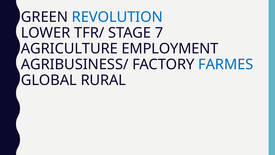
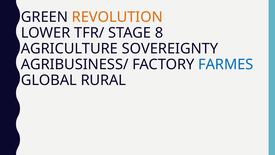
REVOLUTION colour: blue -> orange (117, 17)
7: 7 -> 8 (159, 33)
EMPLOYMENT: EMPLOYMENT -> SOVEREIGNTY (170, 49)
